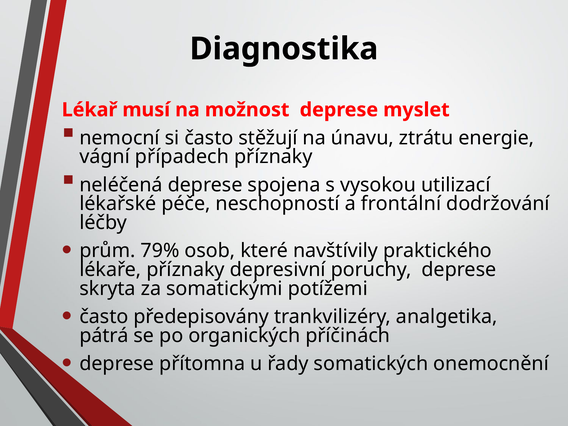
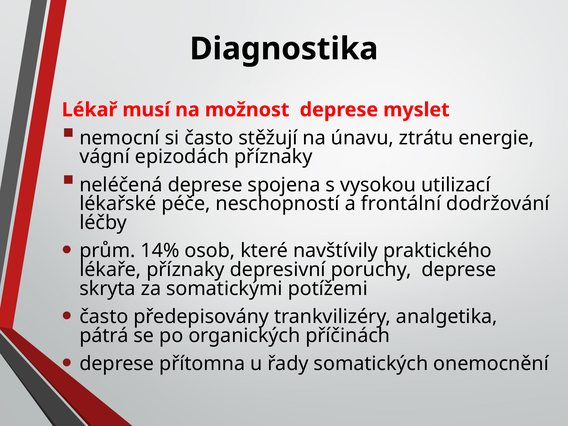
případech: případech -> epizodách (182, 157)
79%: 79% -> 14% (160, 251)
